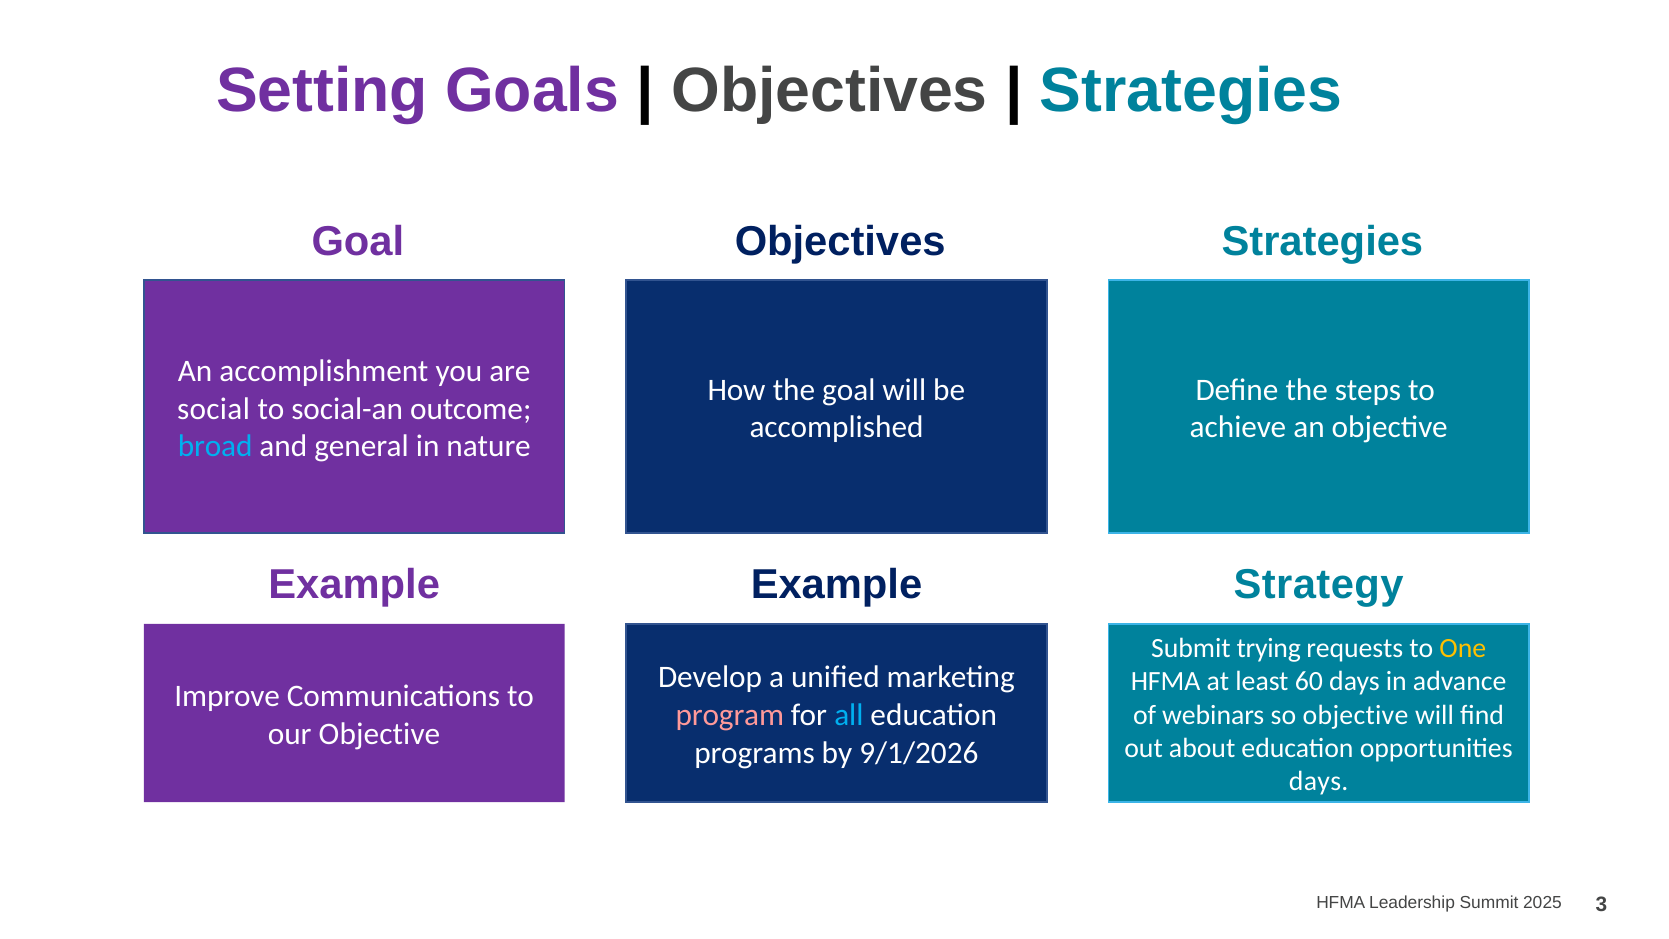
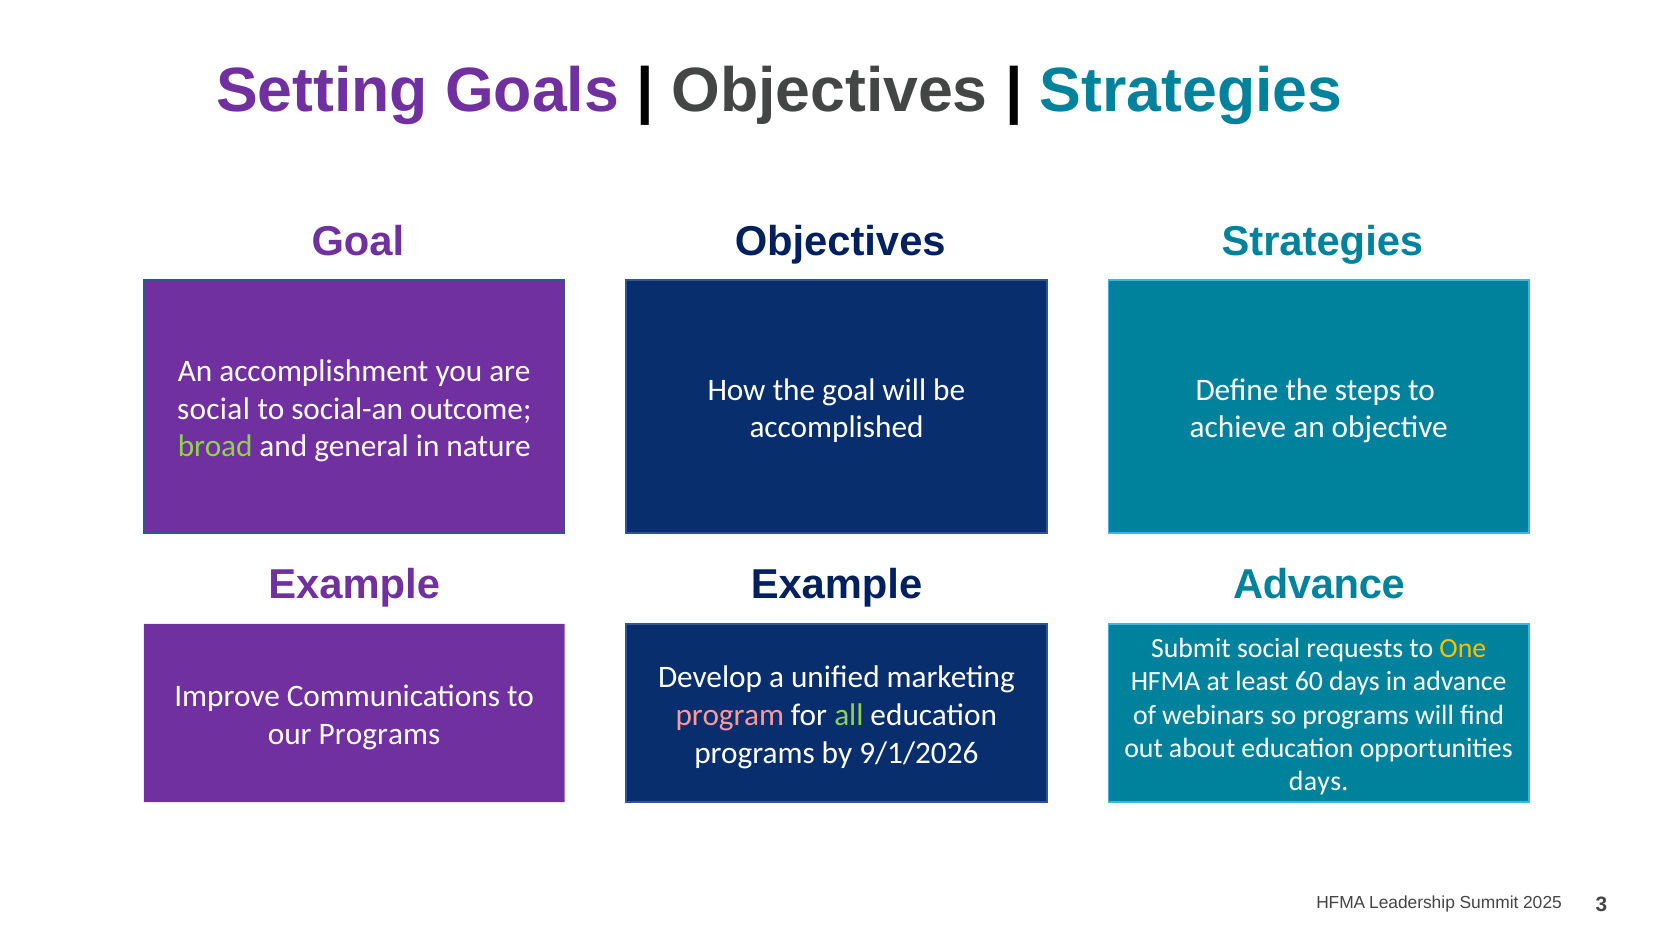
broad colour: light blue -> light green (215, 446)
Example Strategy: Strategy -> Advance (1319, 585)
Submit trying: trying -> social (1269, 648)
all colour: light blue -> light green (849, 715)
so objective: objective -> programs (1356, 715)
our Objective: Objective -> Programs (380, 734)
